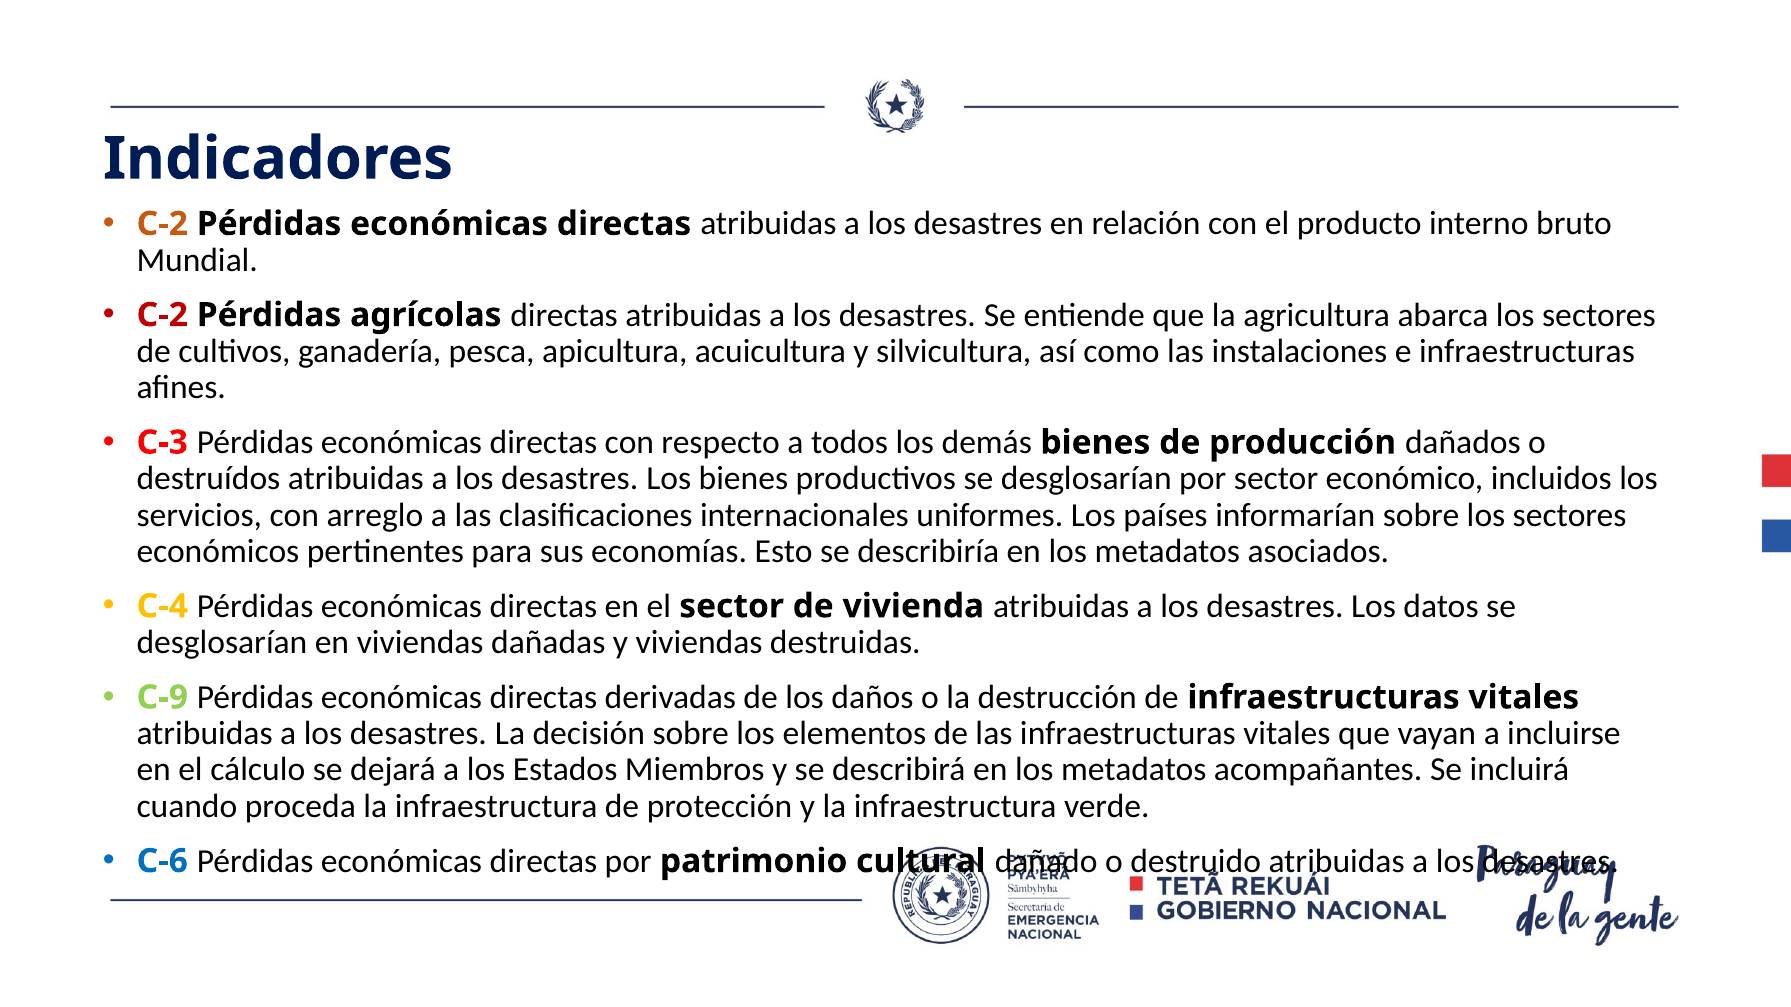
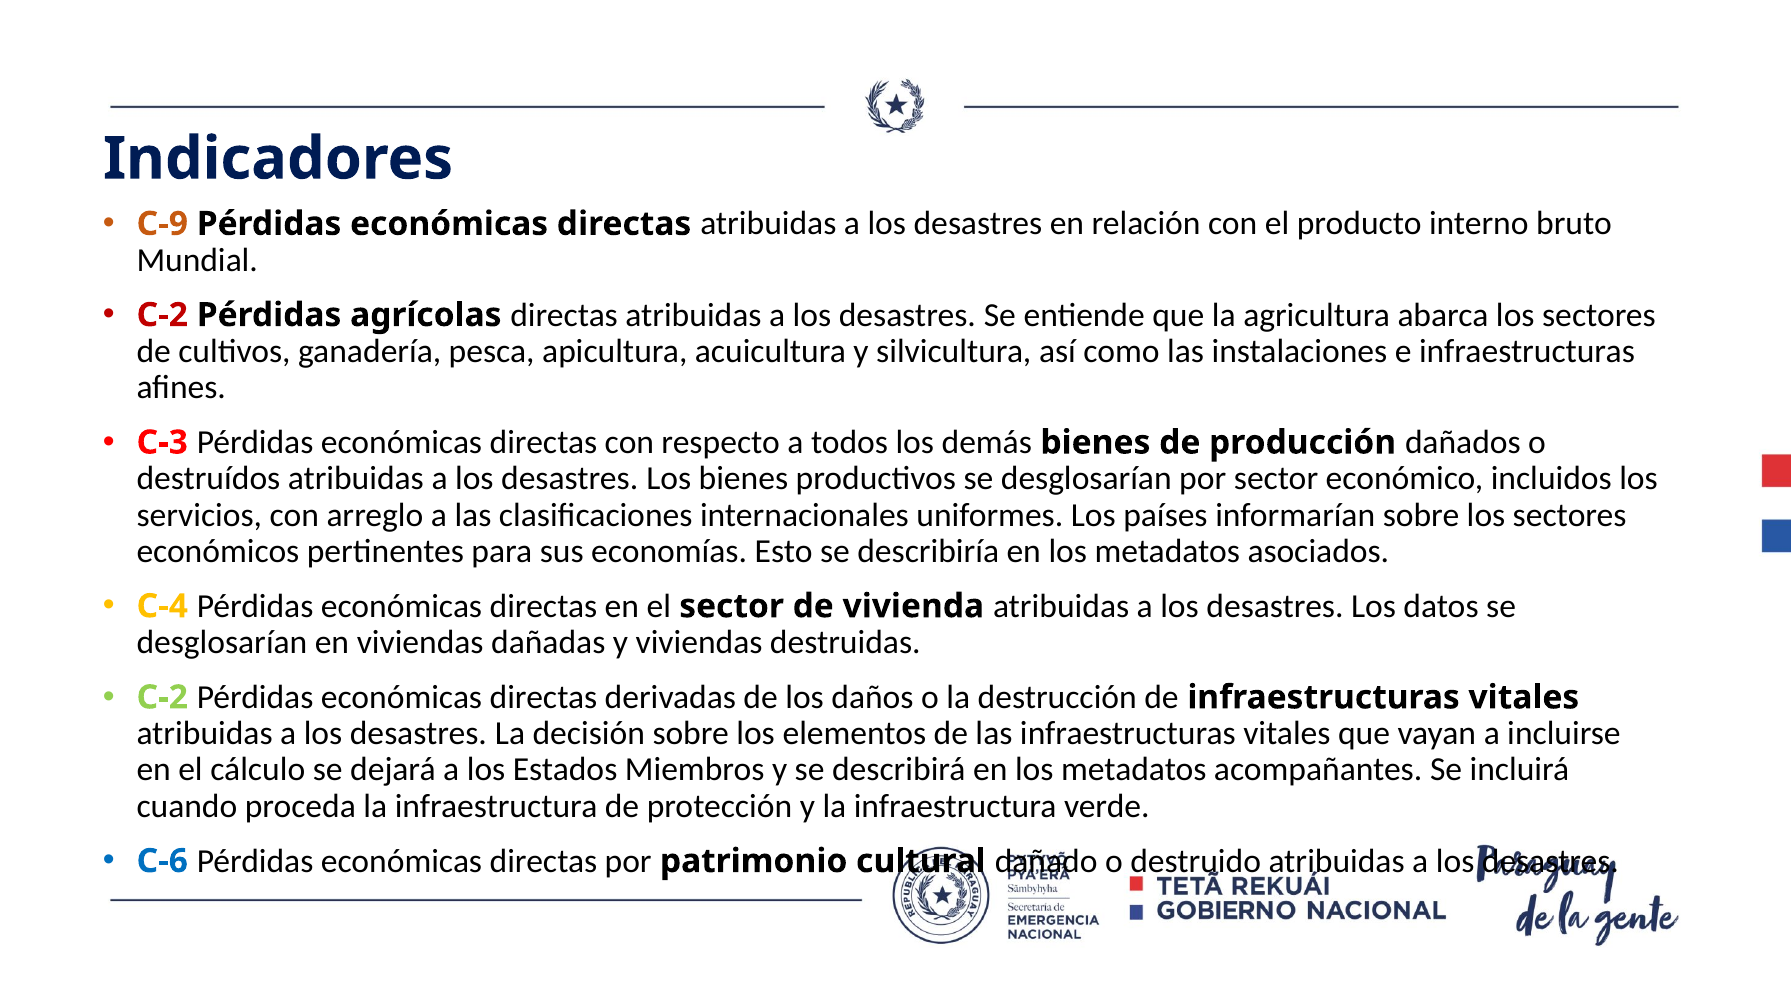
C-2: C-2 -> C-9 (162, 224)
C-9: C-9 -> C-2 (162, 698)
